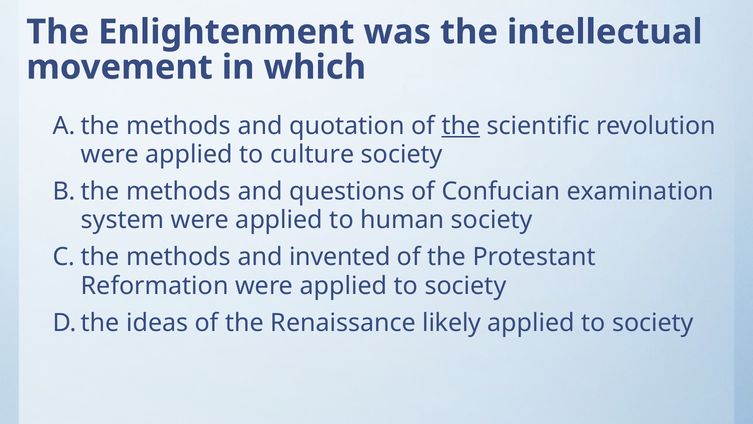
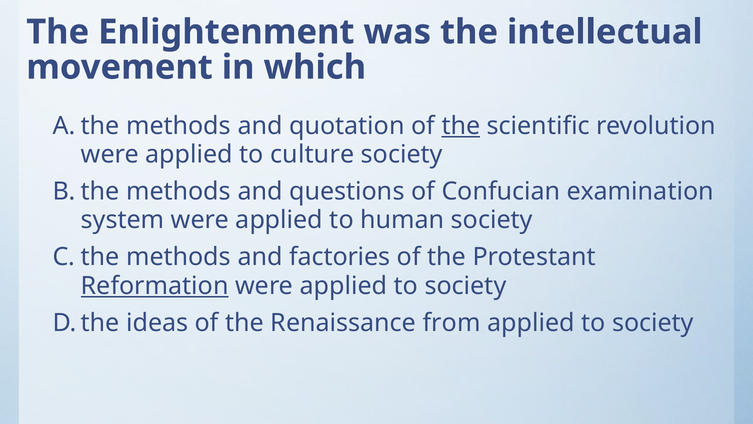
invented: invented -> factories (340, 257)
Reformation underline: none -> present (155, 286)
likely: likely -> from (452, 323)
